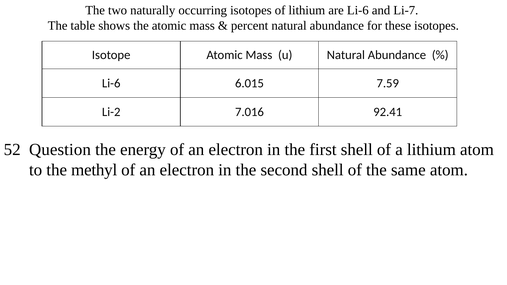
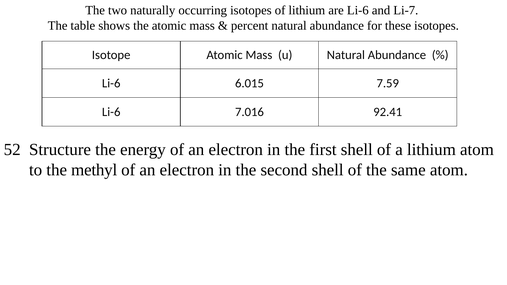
Li-2: Li-2 -> Li-6 (111, 112)
Question: Question -> Structure (60, 150)
